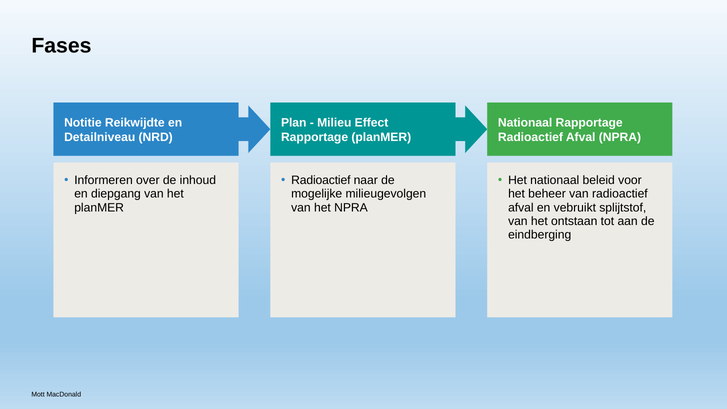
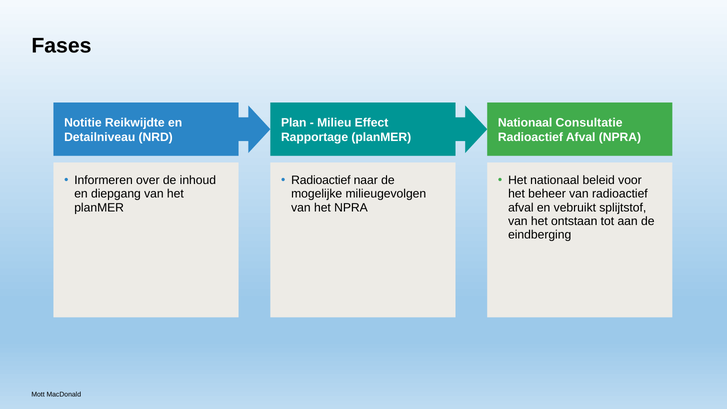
Nationaal Rapportage: Rapportage -> Consultatie (589, 123)
